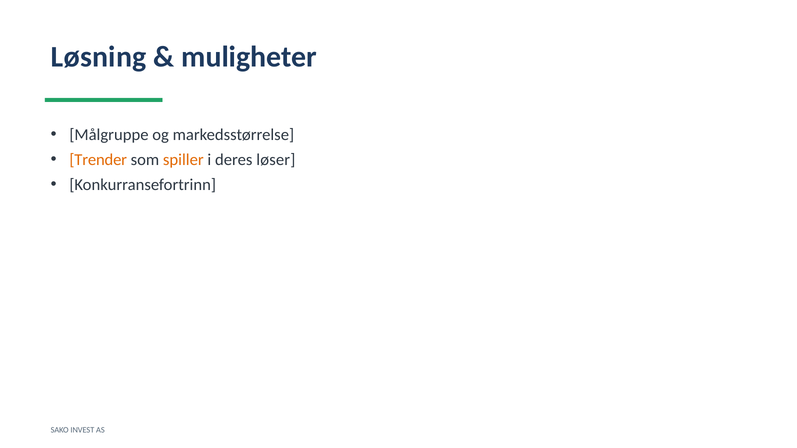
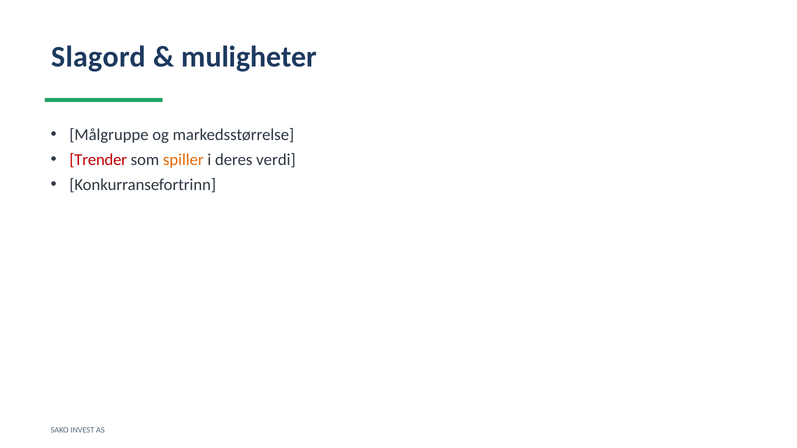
Løsning: Løsning -> Slagord (99, 57)
Trender colour: orange -> red (98, 160)
løser: løser -> verdi (276, 160)
